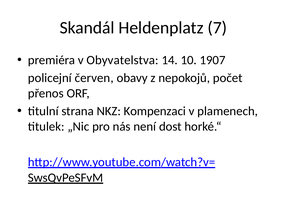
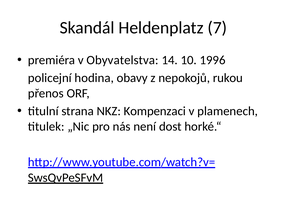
1907: 1907 -> 1996 (213, 60)
červen: červen -> hodina (94, 78)
počet: počet -> rukou (228, 78)
